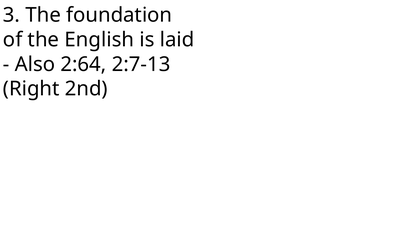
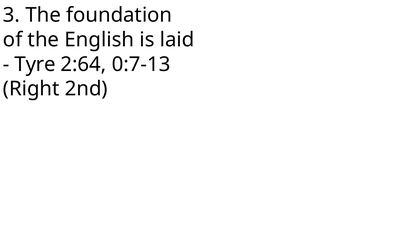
Also: Also -> Tyre (35, 64)
2:7-13: 2:7-13 -> 0:7-13 (141, 64)
